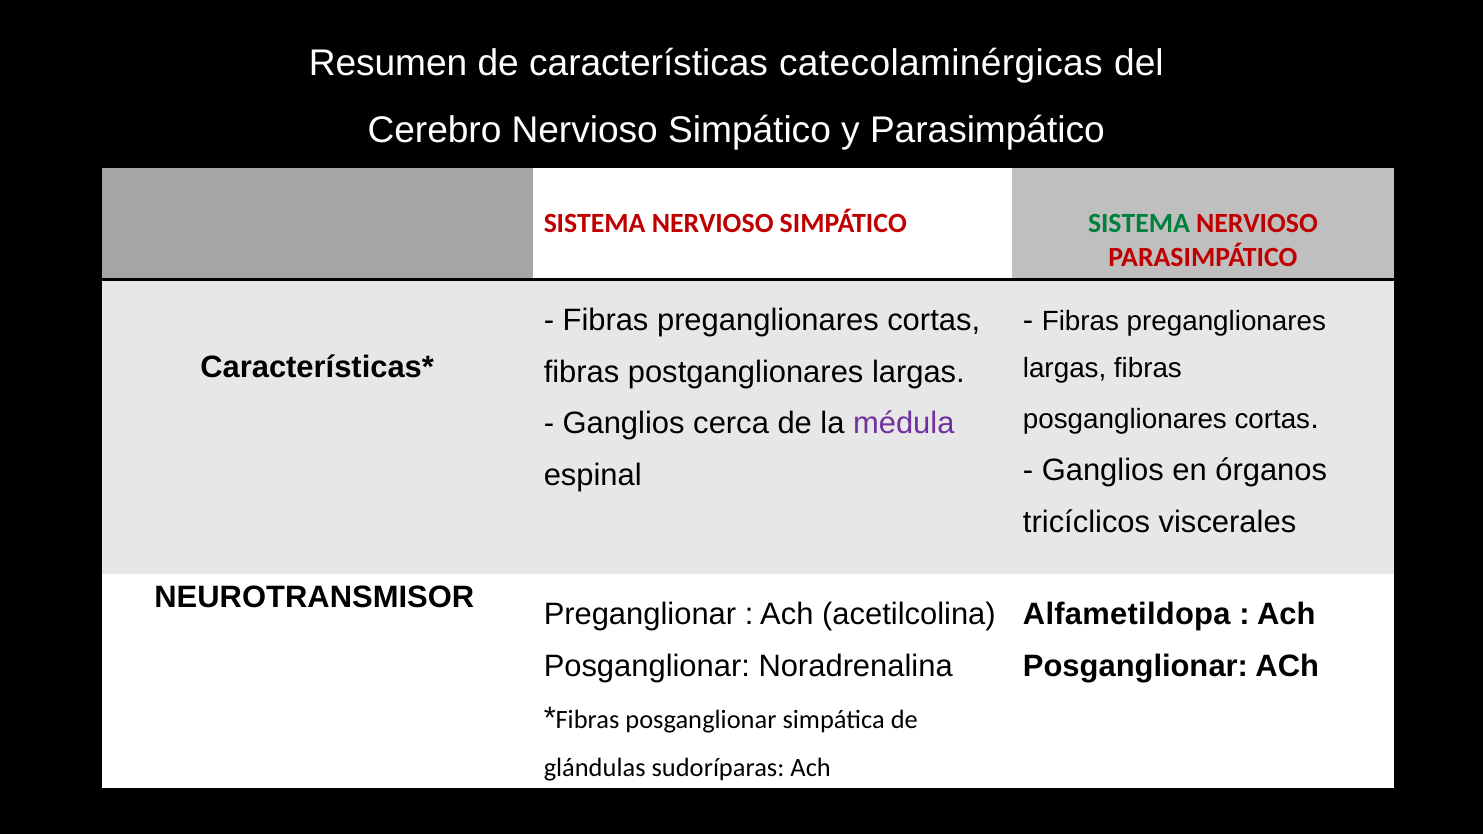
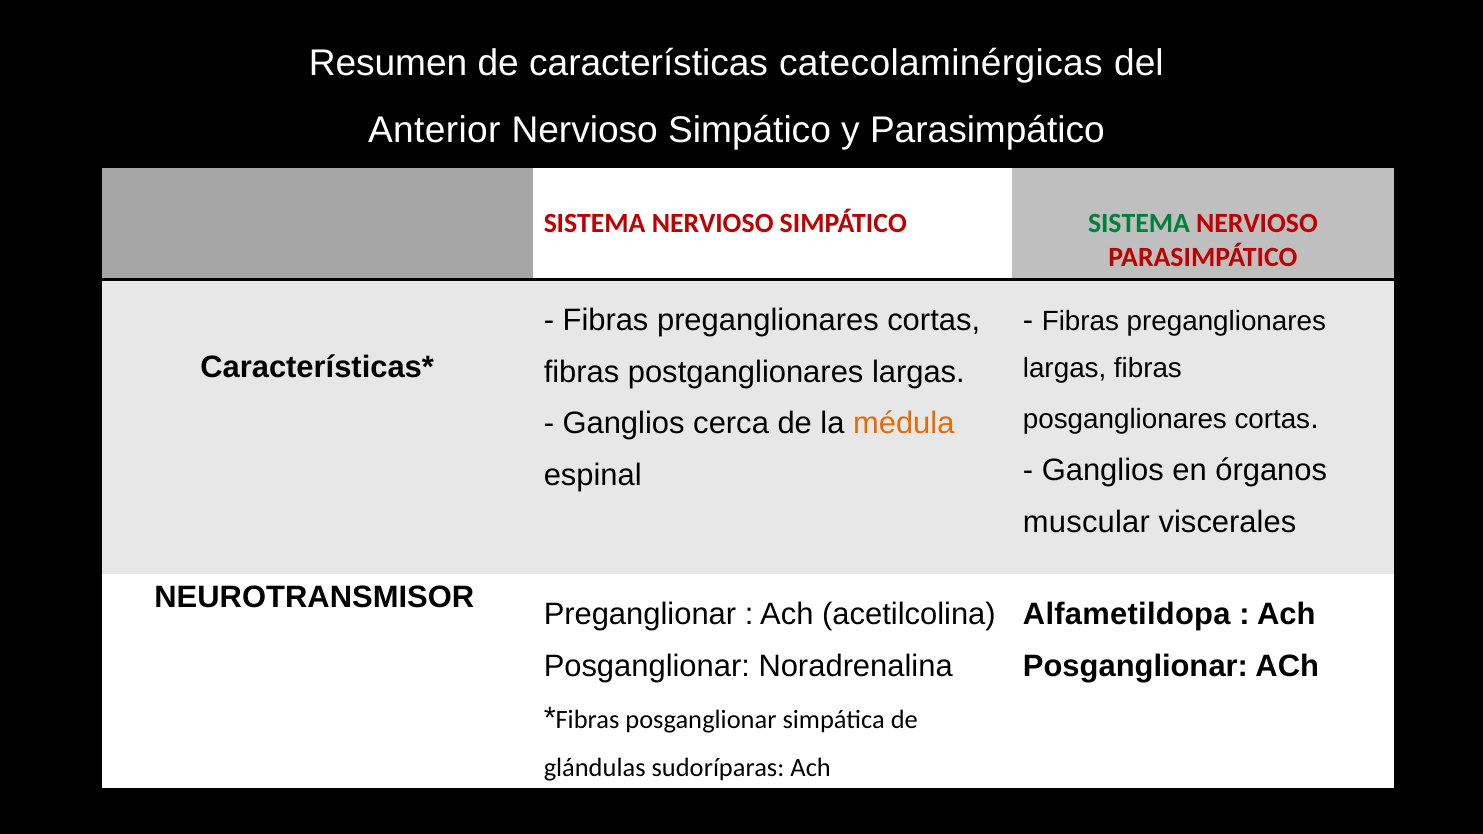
Cerebro: Cerebro -> Anterior (434, 130)
médula colour: purple -> orange (904, 424)
tricíclicos: tricíclicos -> muscular (1086, 522)
